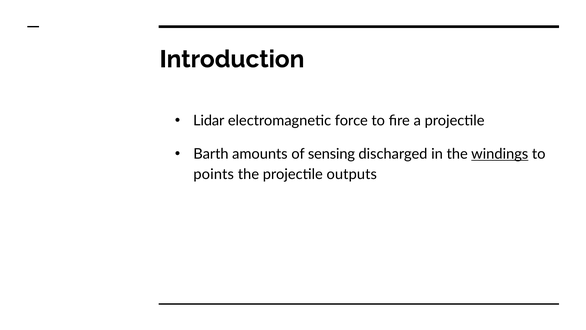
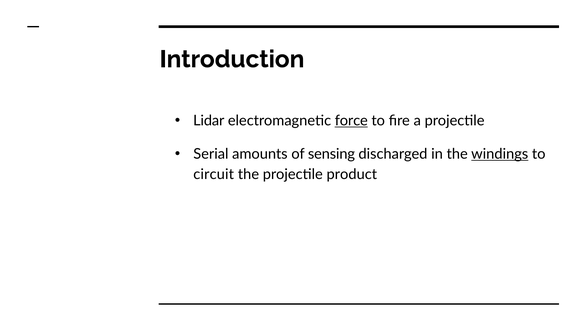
force underline: none -> present (351, 121)
Barth: Barth -> Serial (211, 154)
points: points -> circuit (214, 174)
outputs: outputs -> product (352, 174)
